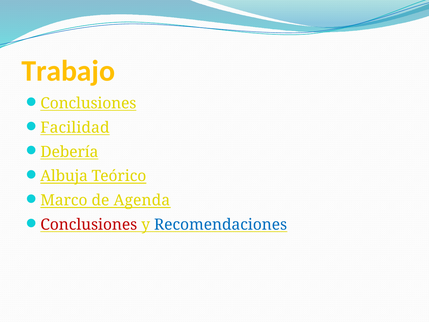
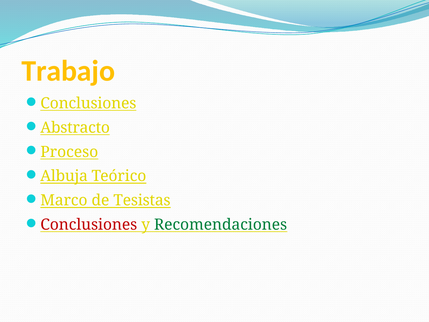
Facilidad: Facilidad -> Abstracto (75, 128)
Debería: Debería -> Proceso (69, 152)
Agenda: Agenda -> Tesistas (142, 200)
Recomendaciones colour: blue -> green (221, 225)
